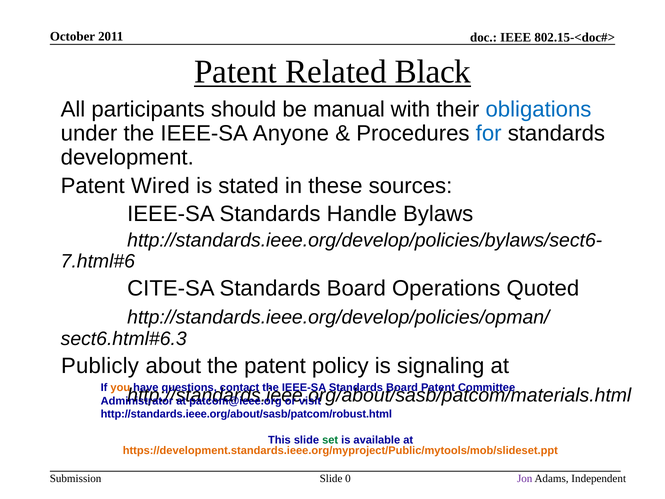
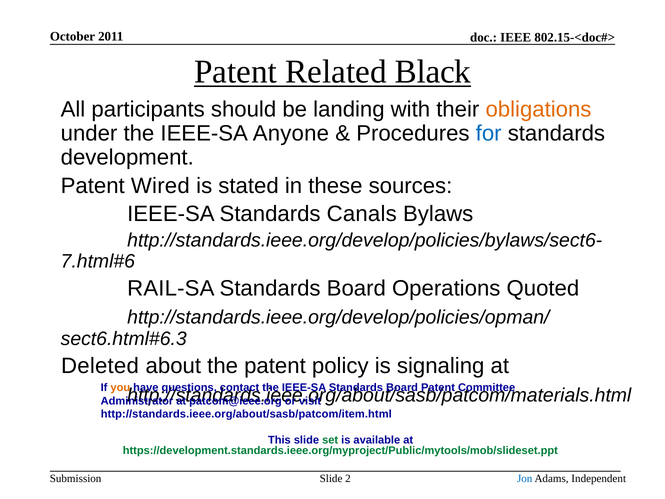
manual: manual -> landing (349, 109)
obligations colour: blue -> orange (538, 109)
Handle: Handle -> Canals (362, 214)
CITE-SA: CITE-SA -> RAIL-SA (171, 288)
Publicly: Publicly -> Deleted (100, 366)
http://standards.ieee.org/about/sasb/patcom/robust.html: http://standards.ieee.org/about/sasb/patcom/robust.html -> http://standards.ieee.org/about/sasb/patcom/item.html (246, 414)
https://development.standards.ieee.org/myproject/Public/mytools/mob/slideset.ppt colour: orange -> green (340, 451)
Jon colour: purple -> blue (525, 478)
0: 0 -> 2 (348, 478)
